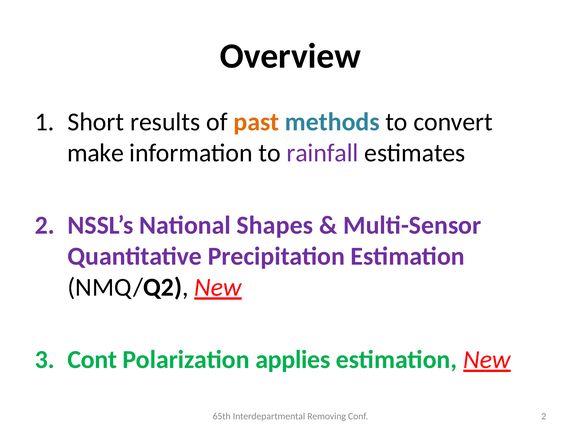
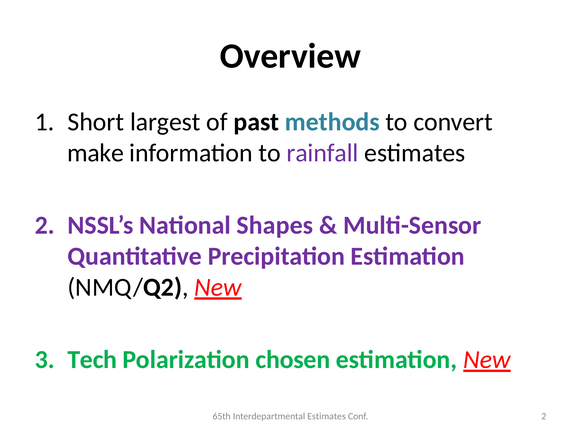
results: results -> largest (165, 122)
past colour: orange -> black (256, 122)
Cont: Cont -> Tech (92, 360)
applies: applies -> chosen (293, 360)
Interdepartmental Removing: Removing -> Estimates (327, 416)
